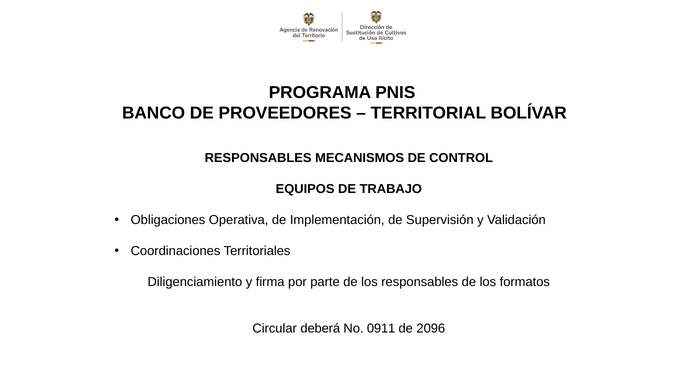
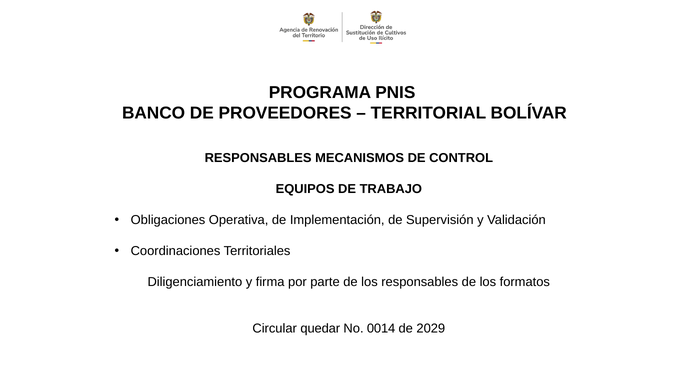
deberá: deberá -> quedar (320, 329)
0911: 0911 -> 0014 (381, 329)
2096: 2096 -> 2029 (431, 329)
